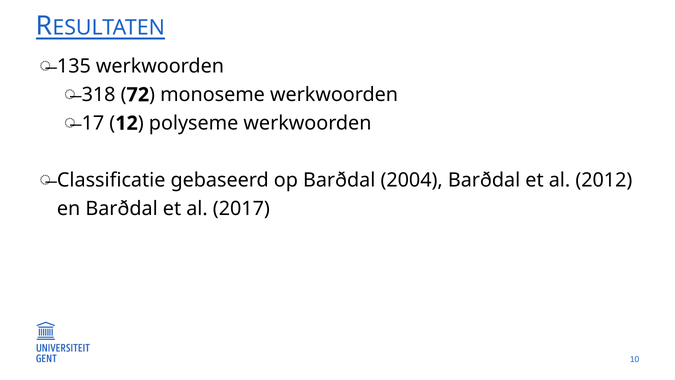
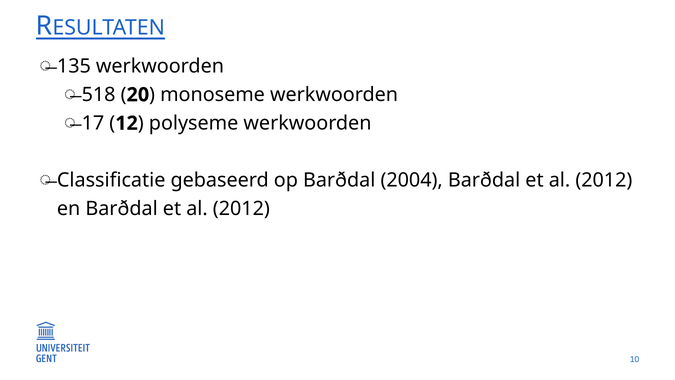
318: 318 -> 518 (99, 95)
72: 72 -> 20 (138, 95)
2017: 2017 -> 2012 (241, 209)
